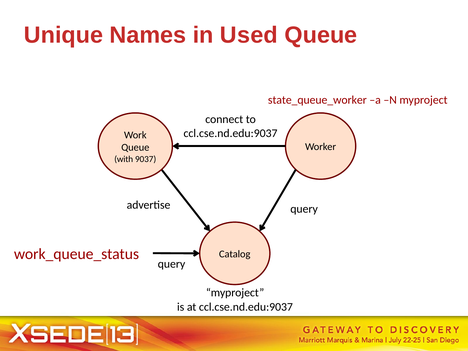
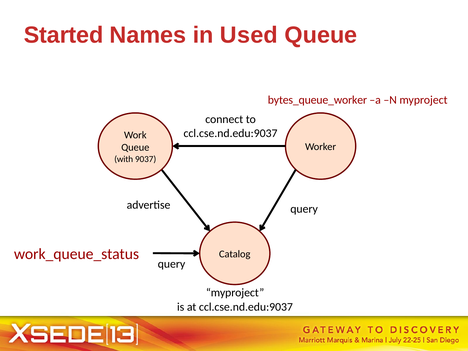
Unique: Unique -> Started (64, 35)
state_queue_worker: state_queue_worker -> bytes_queue_worker (317, 100)
